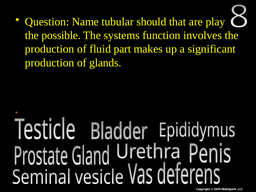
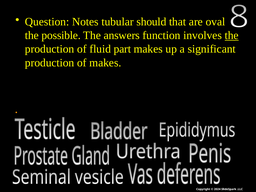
Name: Name -> Notes (85, 22)
play: play -> oval (215, 22)
systems: systems -> answers (122, 35)
the underline: none -> present (232, 35)
of glands: glands -> makes (105, 63)
